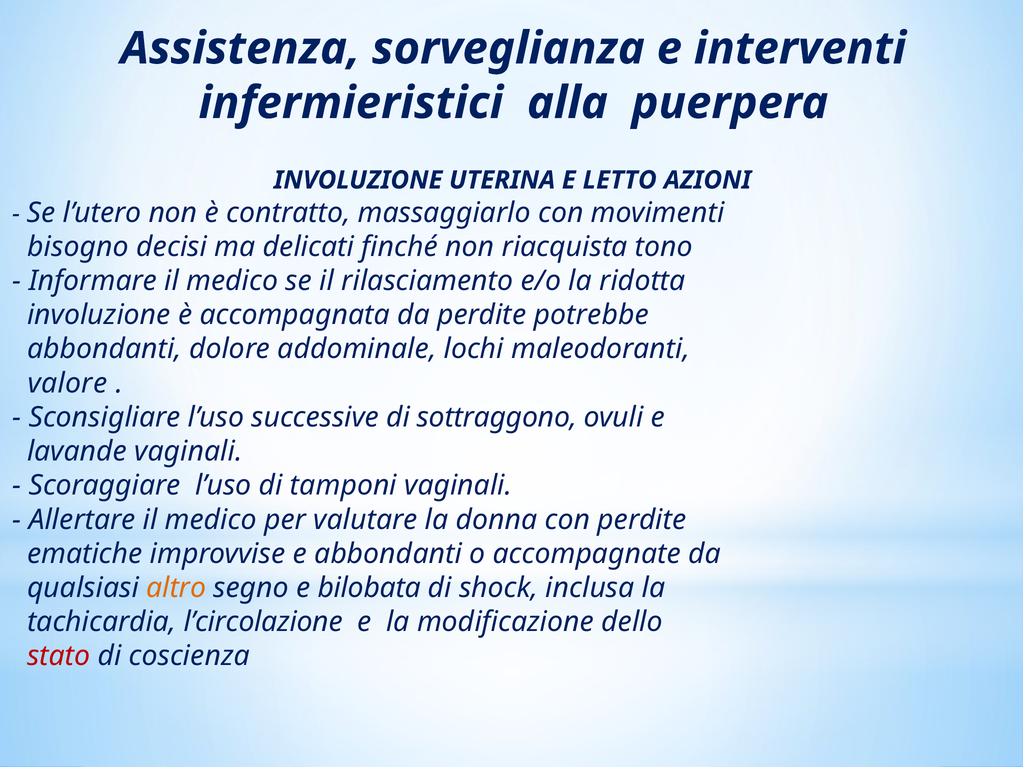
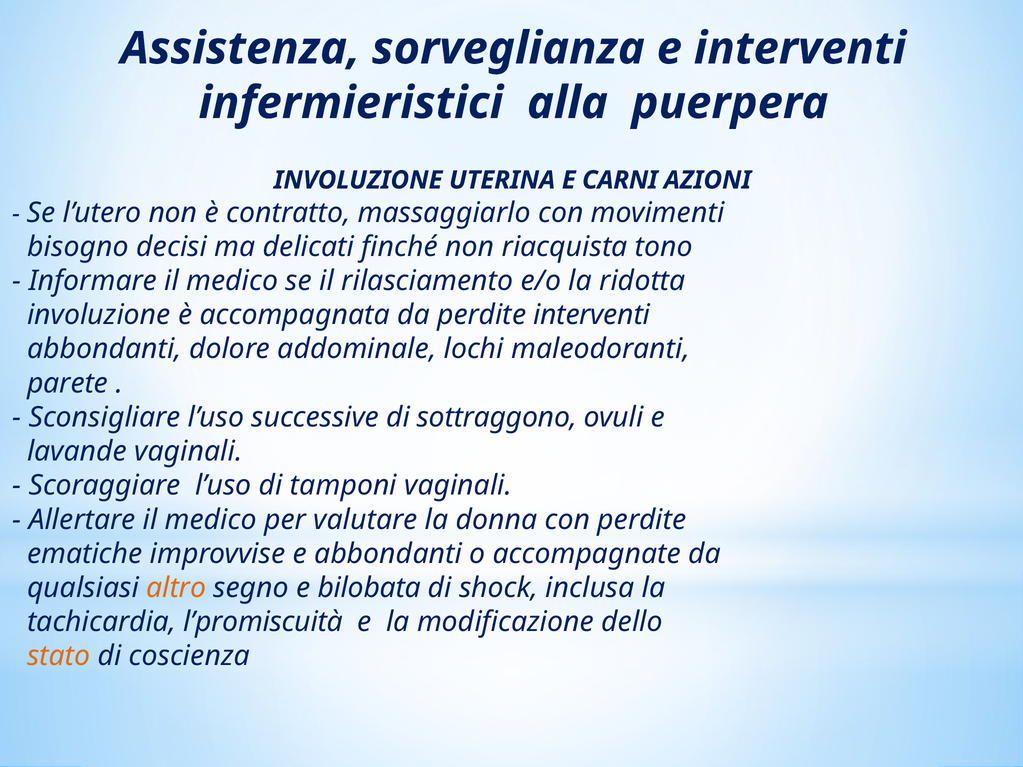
LETTO: LETTO -> CARNI (620, 180)
perdite potrebbe: potrebbe -> interventi (592, 315)
valore: valore -> parete (68, 383)
l’circolazione: l’circolazione -> l’promiscuità (263, 622)
stato colour: red -> orange (59, 656)
